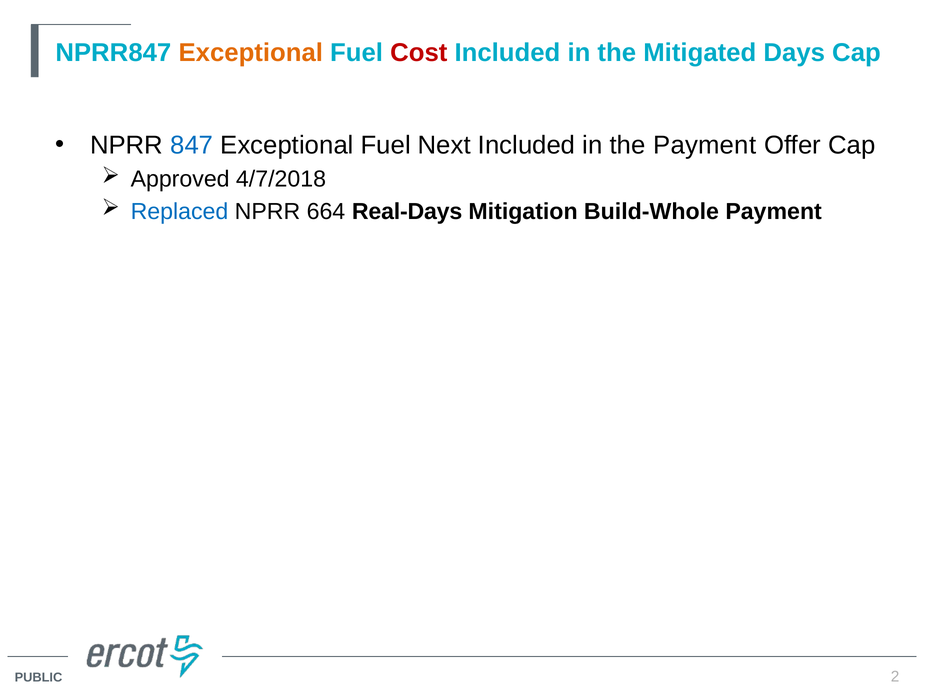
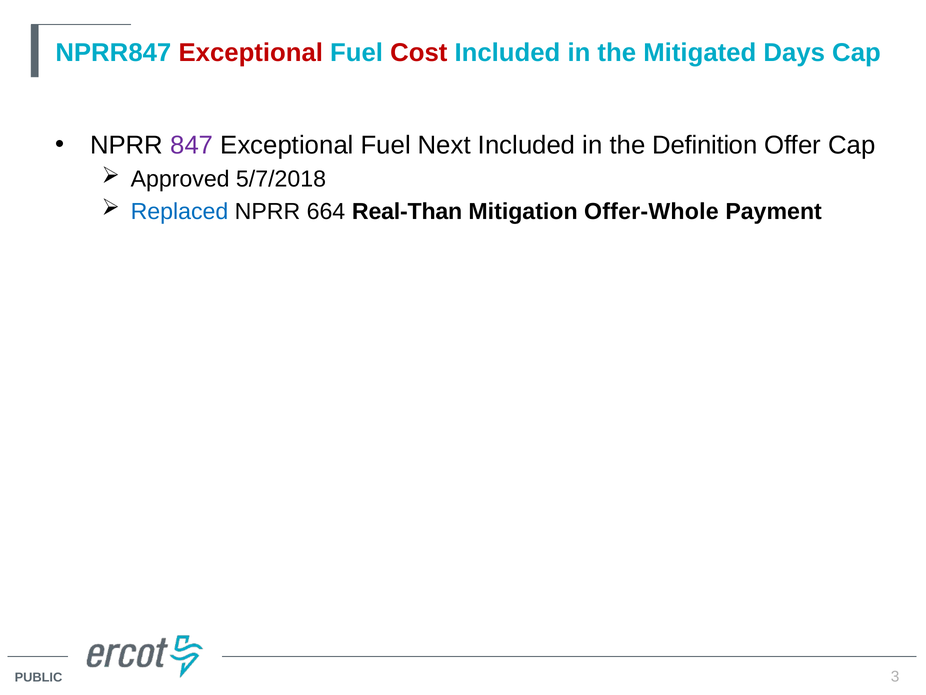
Exceptional colour: orange -> red (251, 53)
847 colour: blue -> purple (192, 145)
the Payment: Payment -> Definition (705, 145)
4/7/2018: 4/7/2018 -> 5/7/2018 (281, 179)
Real-Days: Real-Days -> Real-Than (407, 211)
Build-Whole: Build-Whole -> Offer-Whole (651, 211)
2: 2 -> 3 (895, 676)
